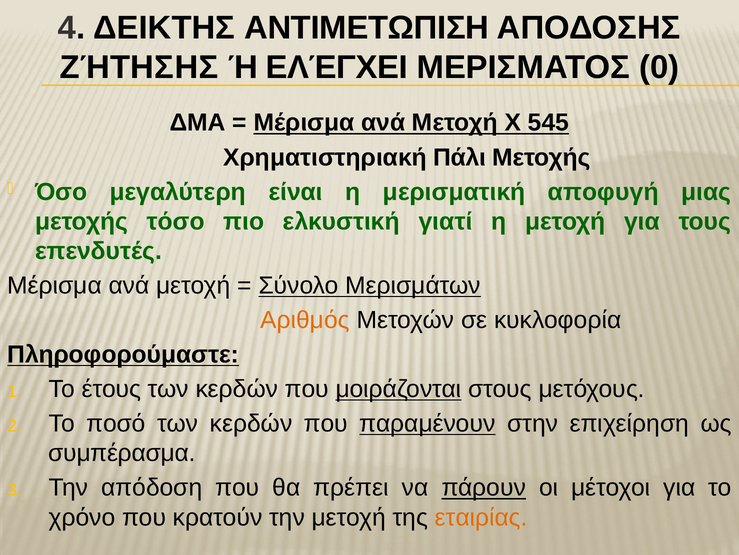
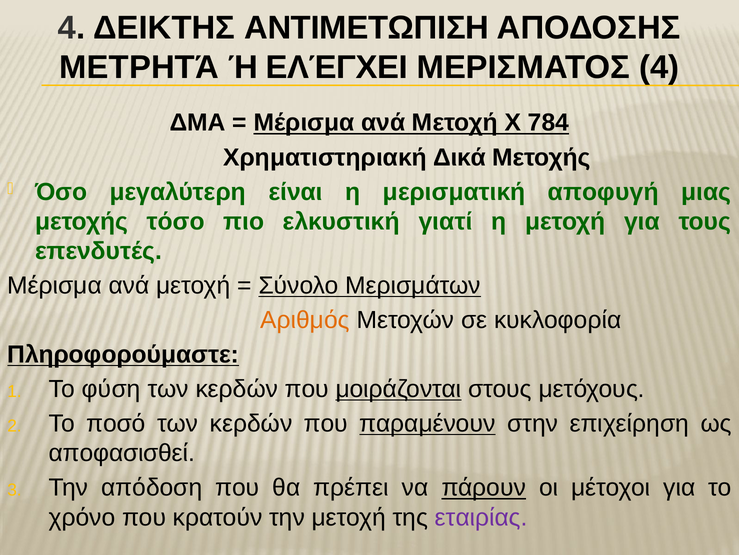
ΖΉΤΗΣΗΣ: ΖΉΤΗΣΗΣ -> ΜΕΤΡΗΤΆ (139, 67)
ΜΕΡΙΣΜΑΤΟΣ 0: 0 -> 4 (659, 67)
545: 545 -> 784 (548, 123)
Πάλι: Πάλι -> Δικά (460, 157)
έτους: έτους -> φύση (111, 389)
συμπέρασμα: συμπέρασμα -> αποφασισθεί (122, 453)
εταιρίας colour: orange -> purple (481, 517)
